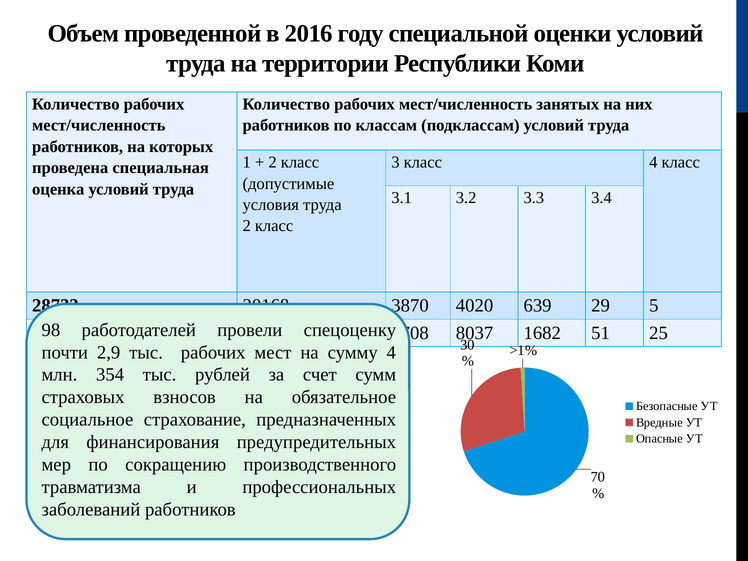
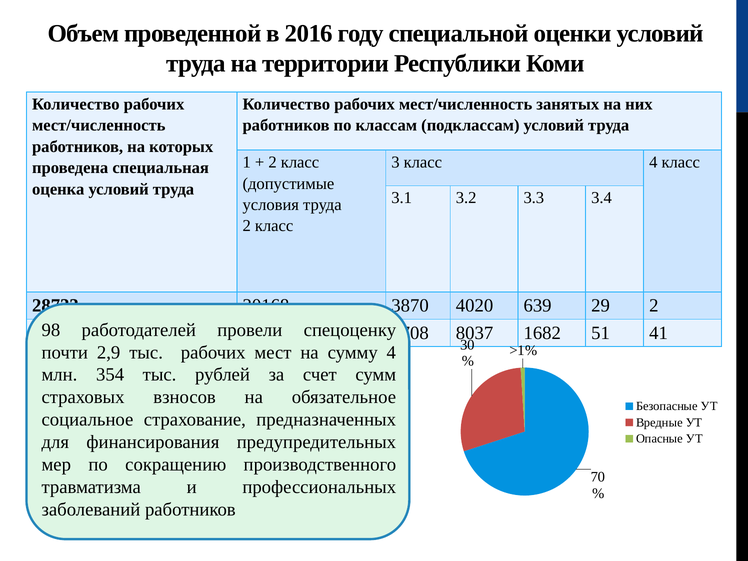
29 5: 5 -> 2 (654, 306)
25: 25 -> 41 (659, 333)
